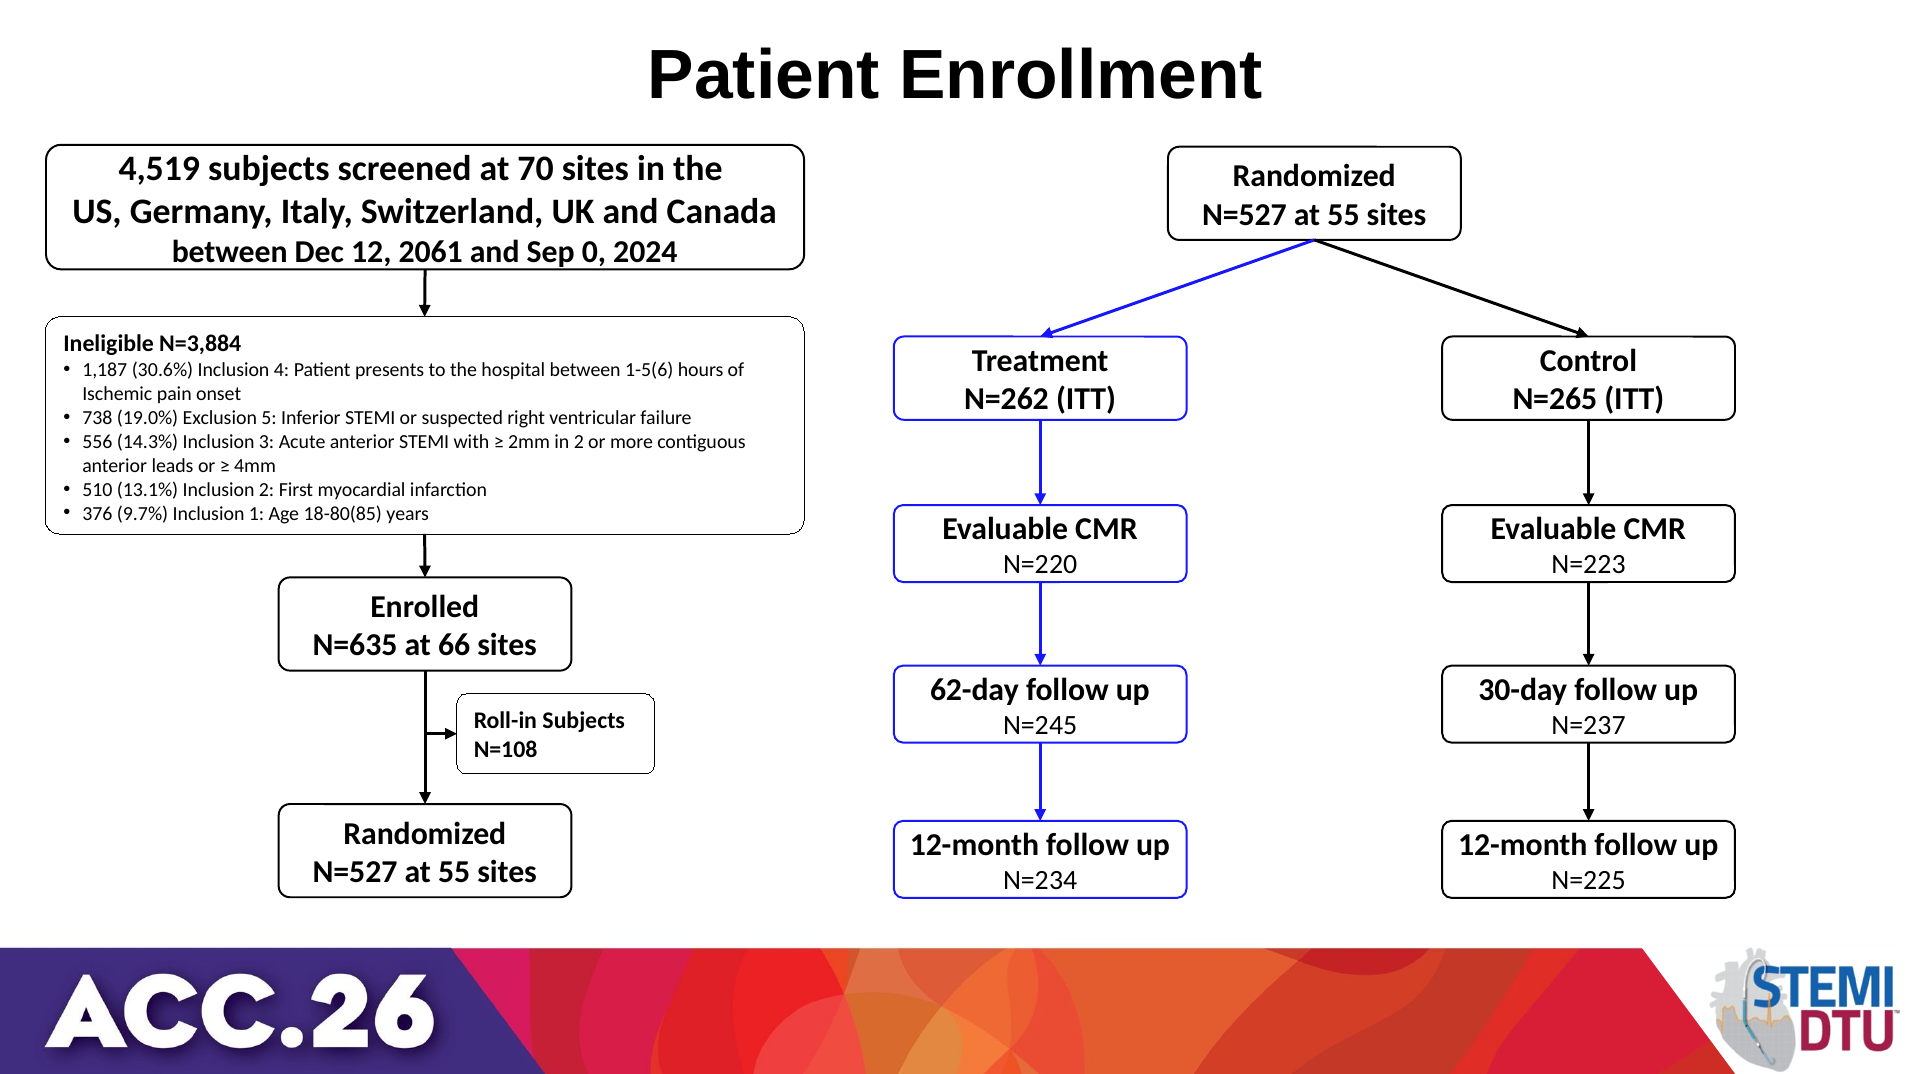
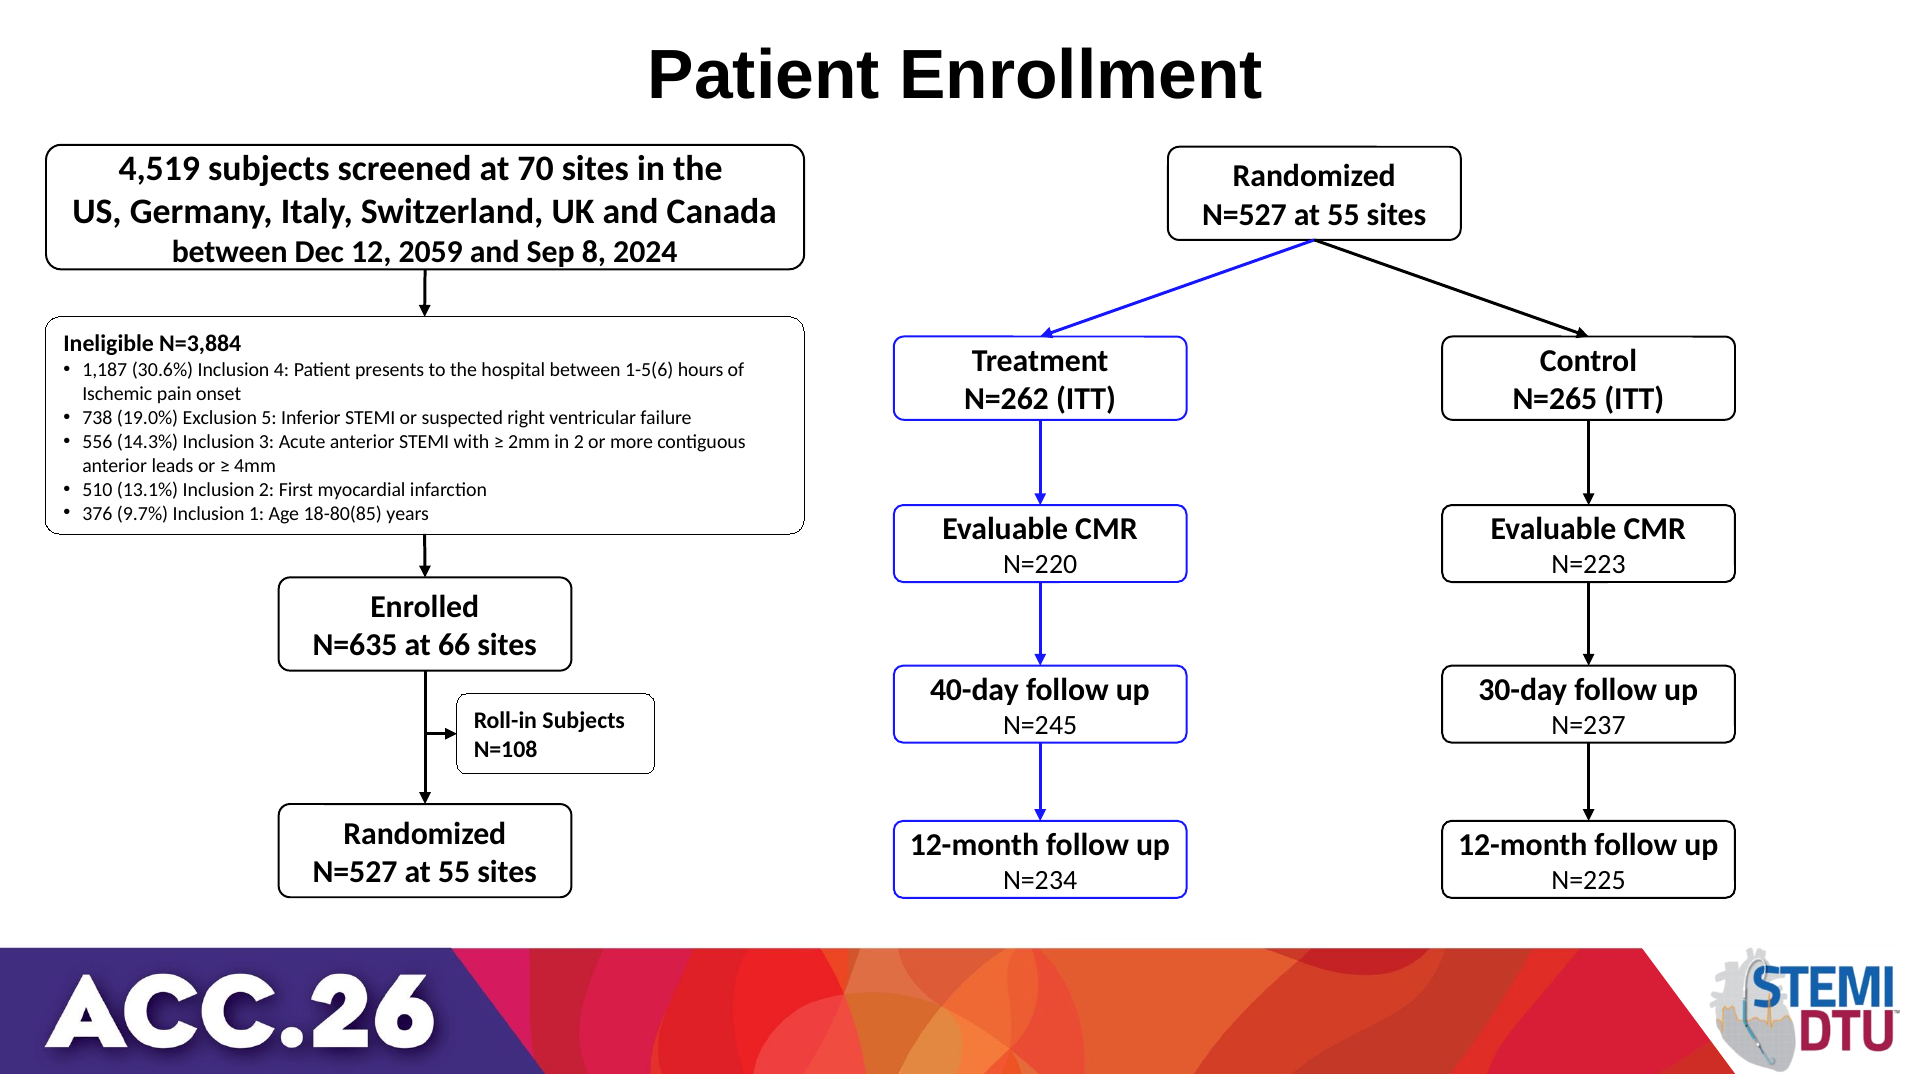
2061: 2061 -> 2059 (431, 252)
0: 0 -> 8 (594, 252)
62-day: 62-day -> 40-day (975, 689)
